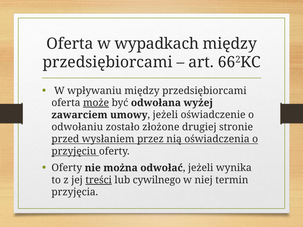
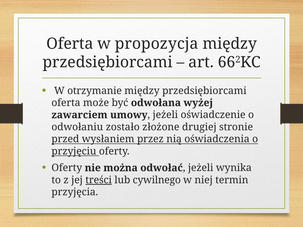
wypadkach: wypadkach -> propozycja (157, 44)
wpływaniu: wpływaniu -> otrzymanie (95, 91)
może underline: present -> none (96, 103)
